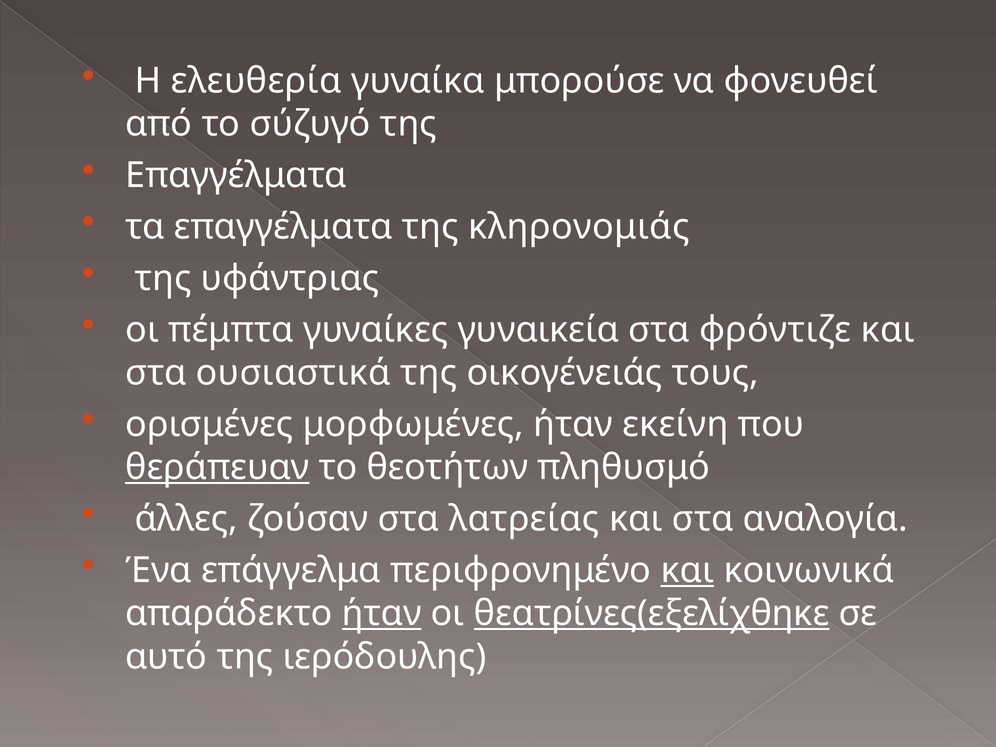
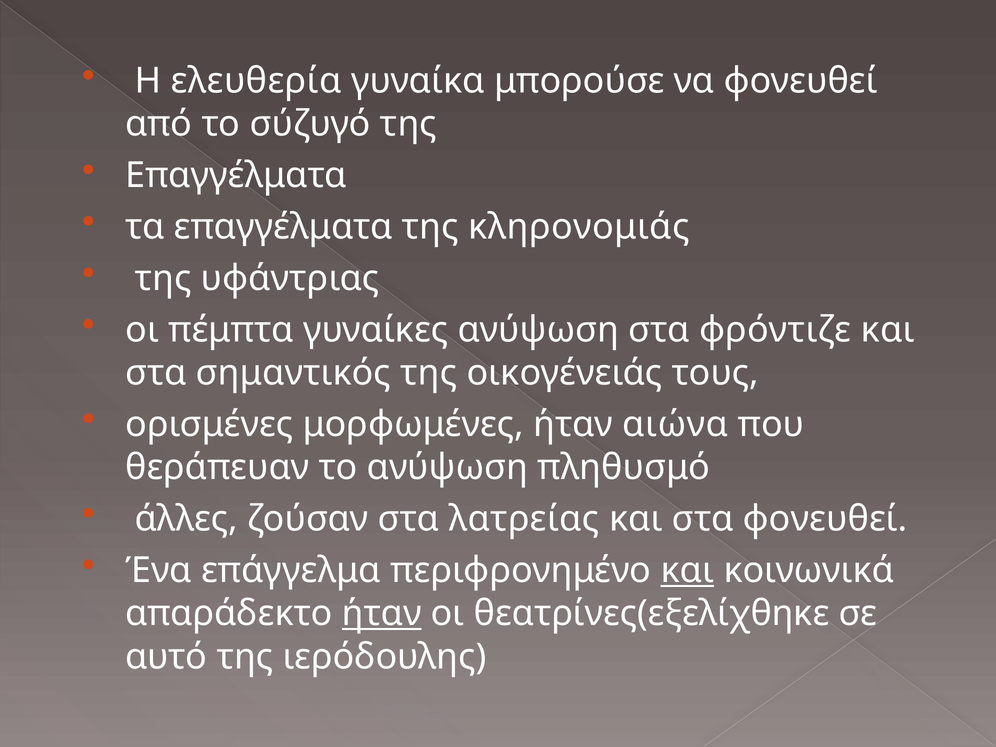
γυναίκες γυναικεία: γυναικεία -> ανύψωση (538, 330)
ουσιαστικά: ουσιαστικά -> σημαντικός (293, 373)
εκείνη: εκείνη -> αιώνα (675, 424)
θεράπευαν underline: present -> none (217, 468)
το θεοτήτων: θεοτήτων -> ανύψωση (447, 468)
στα αναλογία: αναλογία -> φονευθεί (825, 519)
θεατρίνες(εξελίχθηκε underline: present -> none (652, 614)
